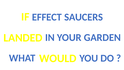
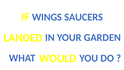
EFFECT: EFFECT -> WINGS (47, 17)
